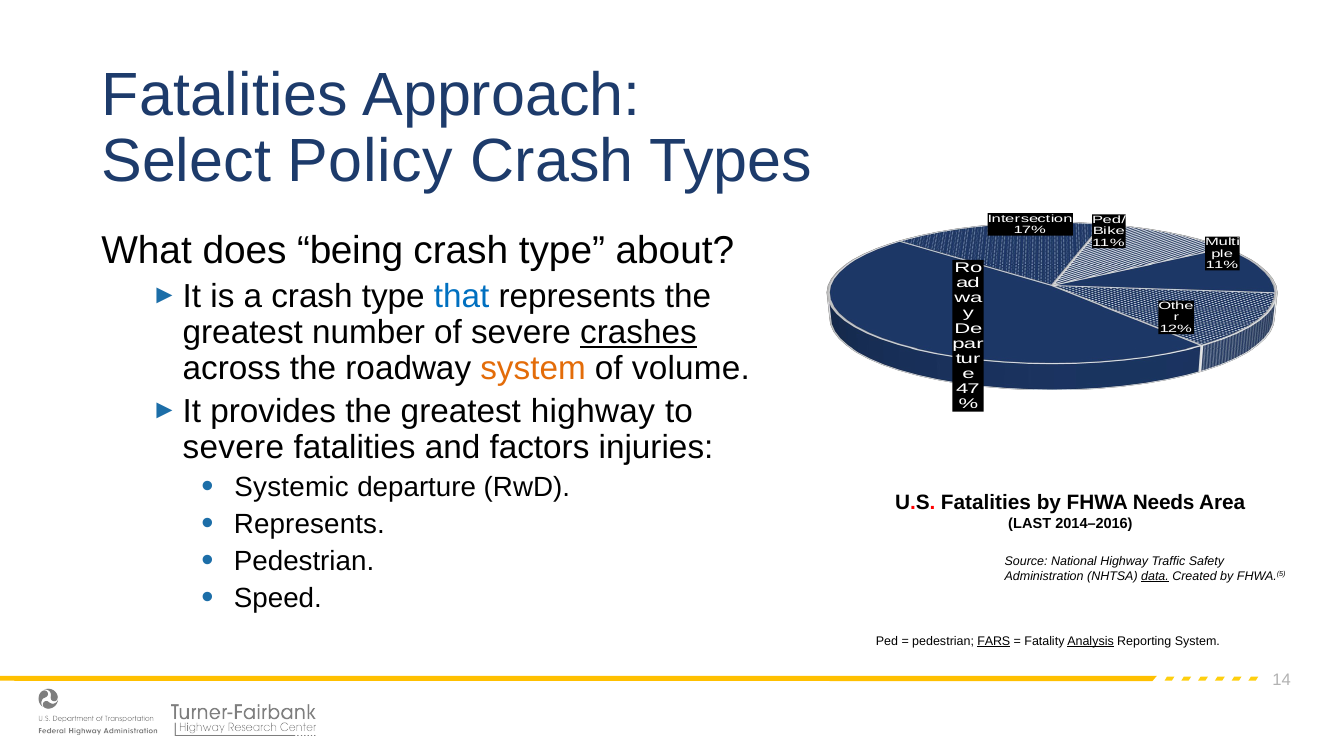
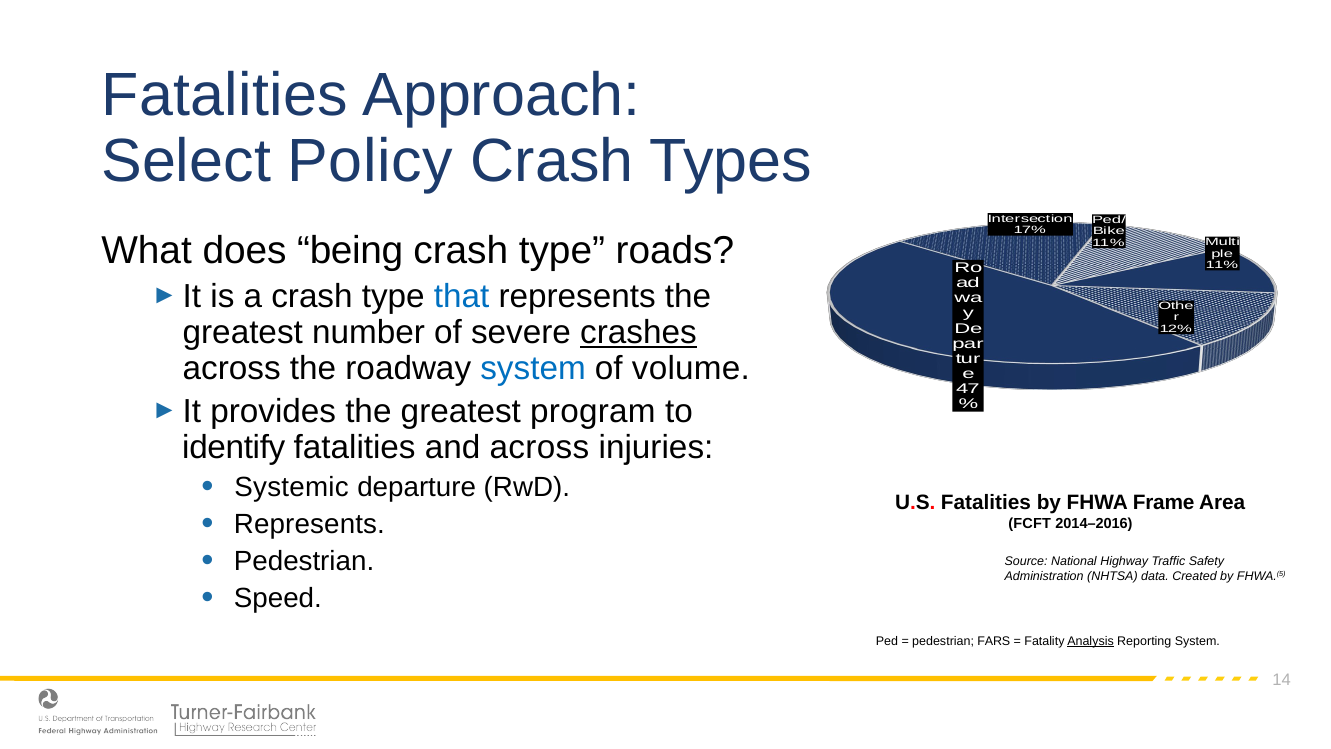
about: about -> roads (675, 251)
system colour: orange -> blue (533, 368)
greatest highway: highway -> program (593, 411)
severe: severe -> identify (234, 447)
and factors: factors -> across (539, 447)
Needs: Needs -> Frame (1164, 503)
LAST: LAST -> FCFT (1030, 524)
data underline: present -> none (1155, 576)
FARS underline: present -> none (994, 641)
